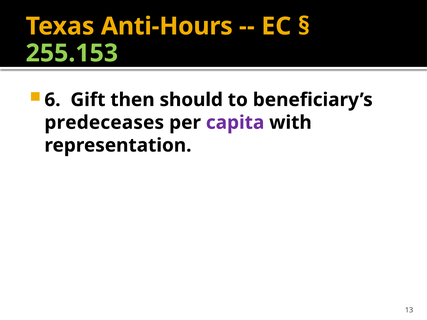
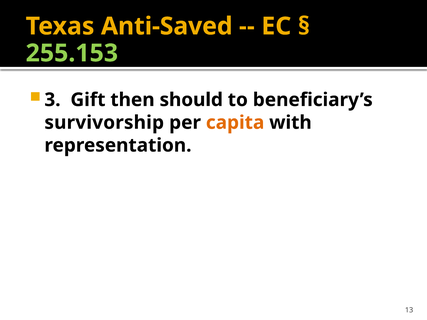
Anti-Hours: Anti-Hours -> Anti-Saved (167, 26)
6: 6 -> 3 (52, 100)
predeceases: predeceases -> survivorship (104, 123)
capita colour: purple -> orange (235, 123)
